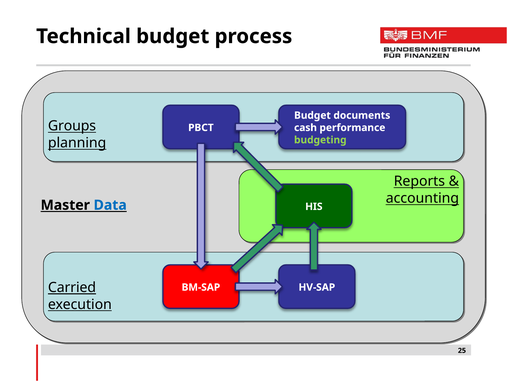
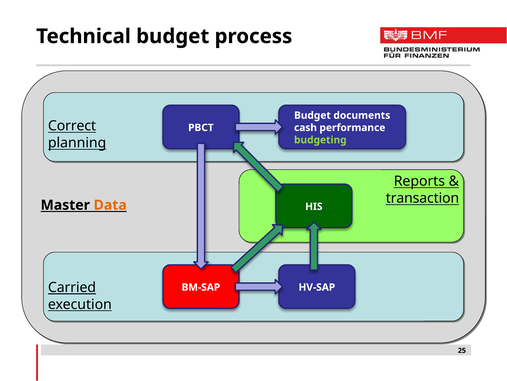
Groups: Groups -> Correct (72, 126)
accounting: accounting -> transaction (422, 198)
Data colour: blue -> orange (110, 205)
